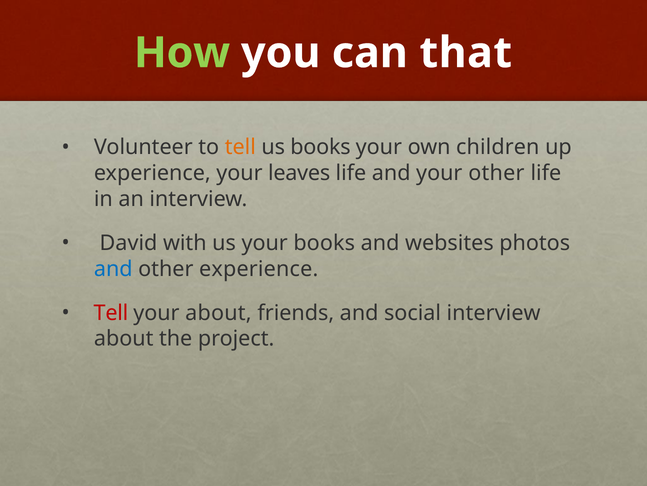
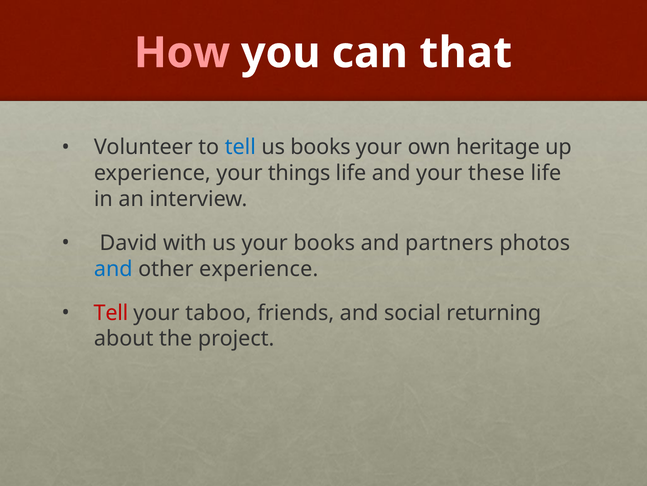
How colour: light green -> pink (182, 53)
tell colour: orange -> blue (240, 147)
children: children -> heritage (498, 147)
leaves: leaves -> things (299, 173)
your other: other -> these (496, 173)
websites: websites -> partners (449, 243)
your about: about -> taboo (218, 312)
social interview: interview -> returning (494, 312)
